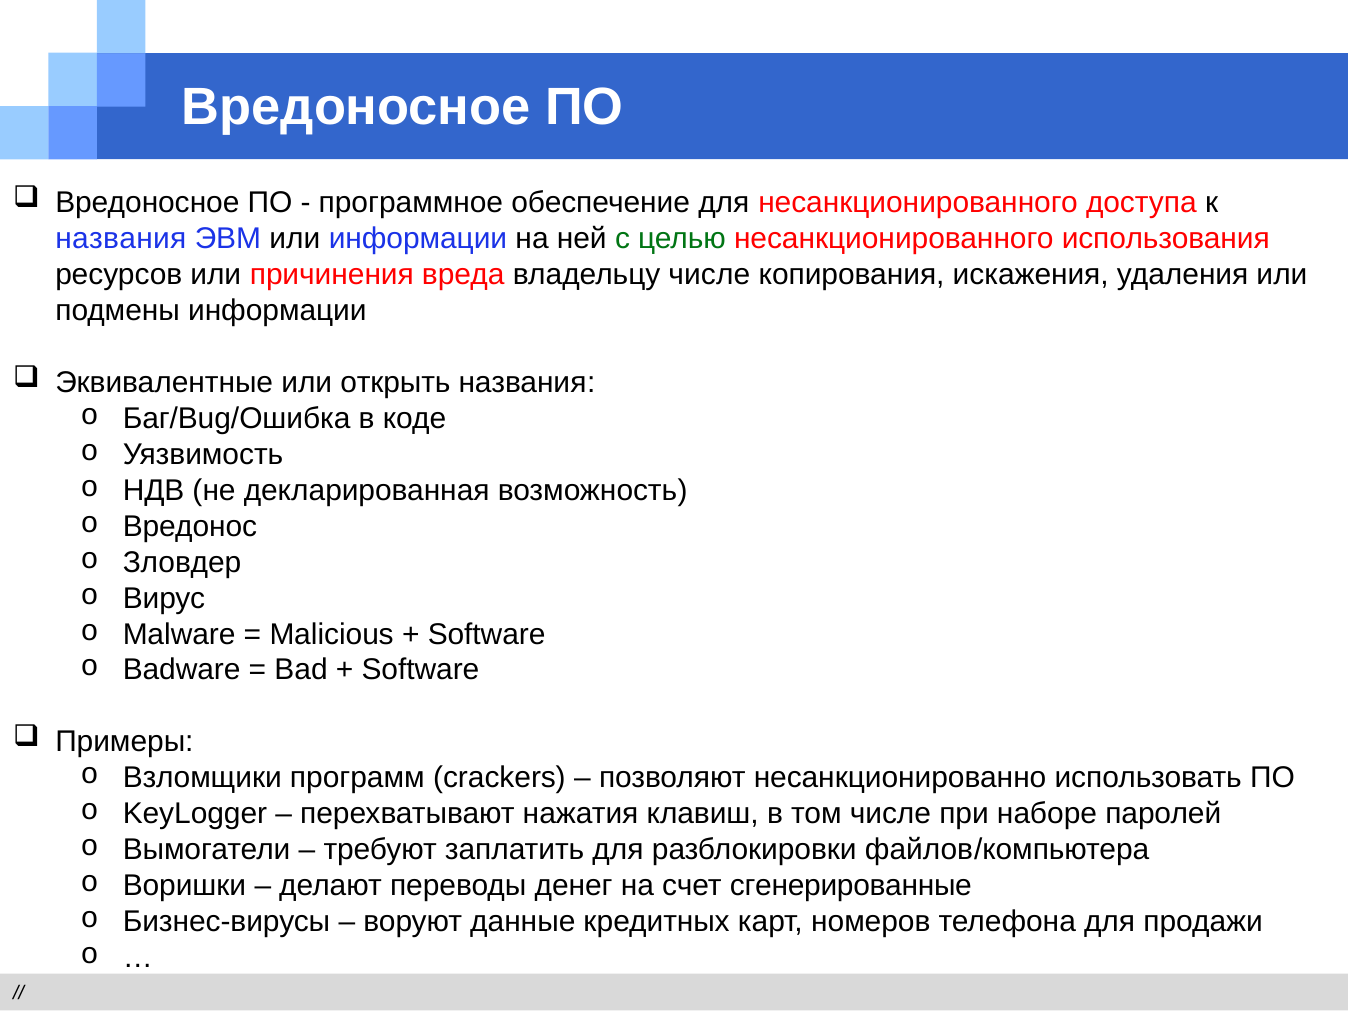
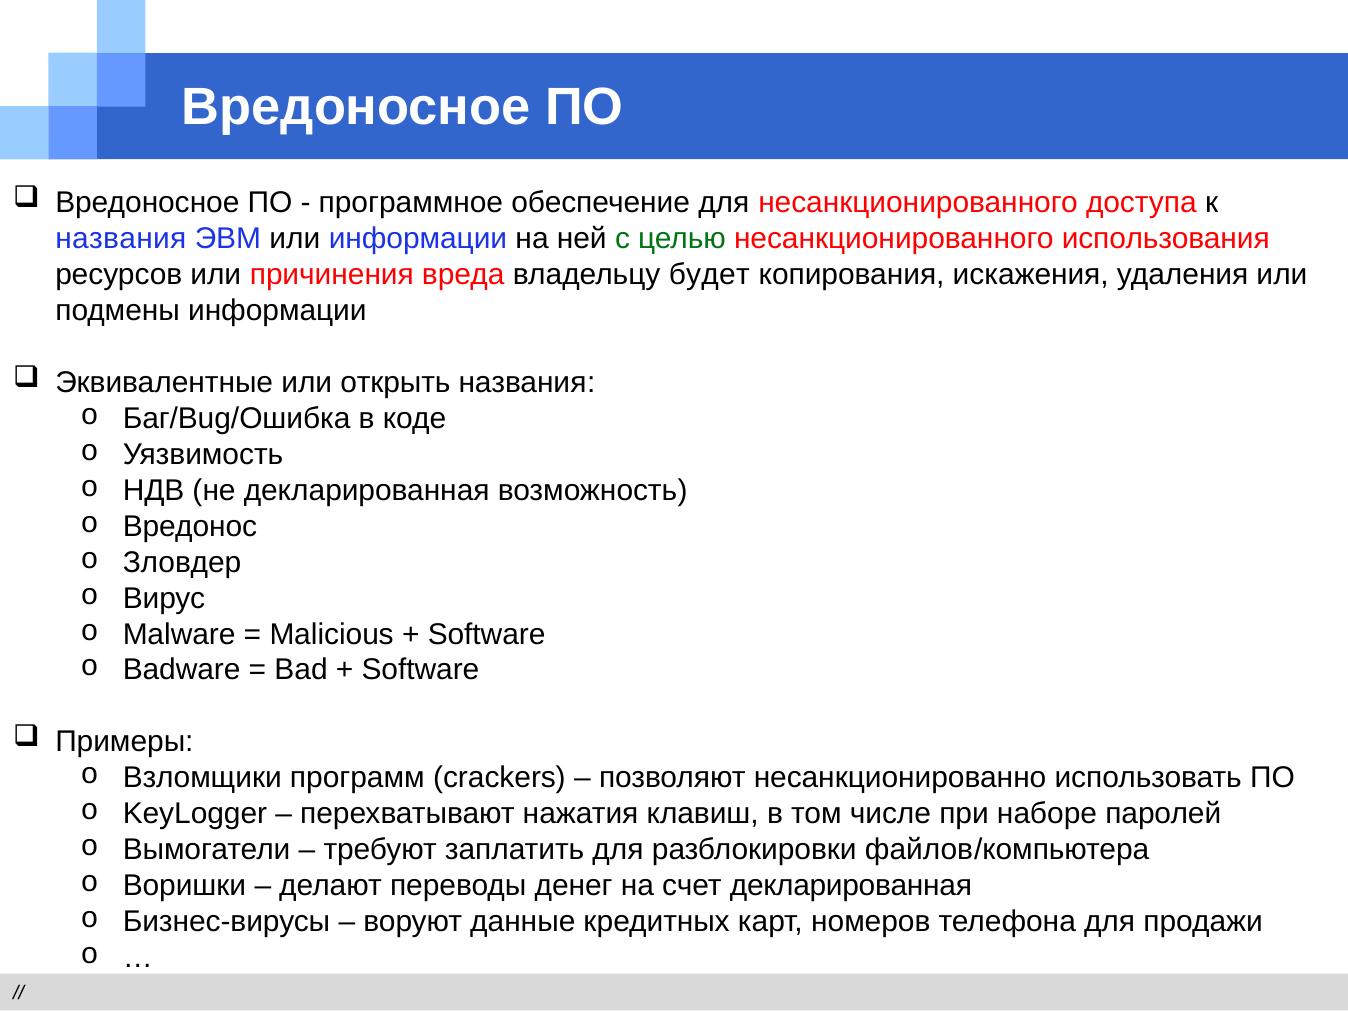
владельцу числе: числе -> будет (709, 275)
счет сгенерированные: сгенерированные -> декларированная (851, 886)
